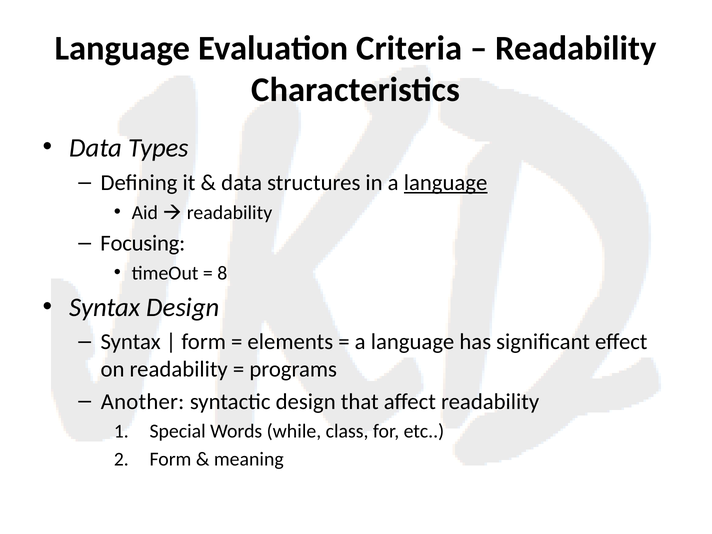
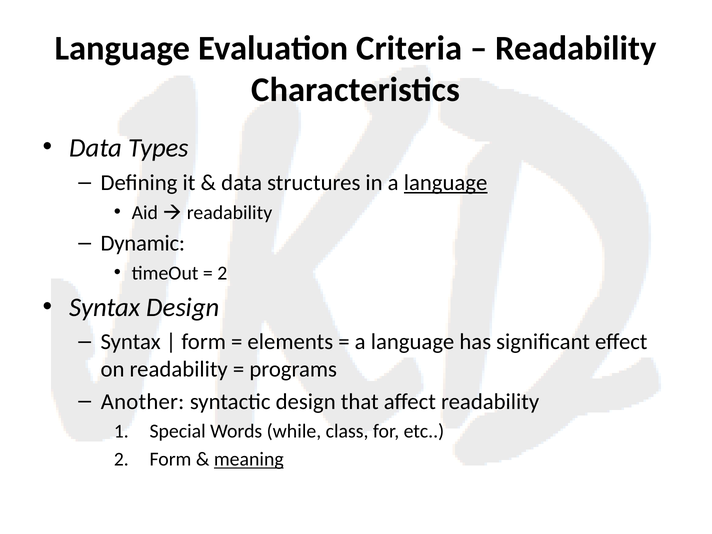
Focusing: Focusing -> Dynamic (143, 243)
8: 8 -> 2 (222, 273)
meaning underline: none -> present (249, 459)
